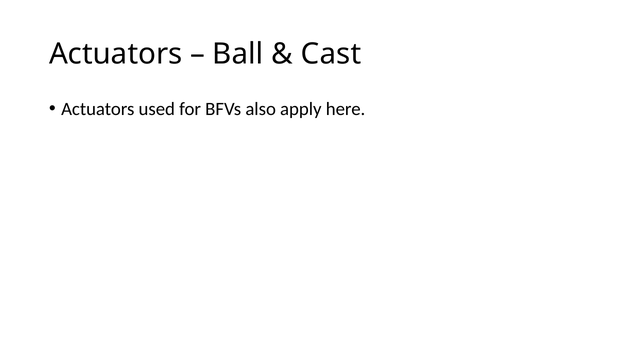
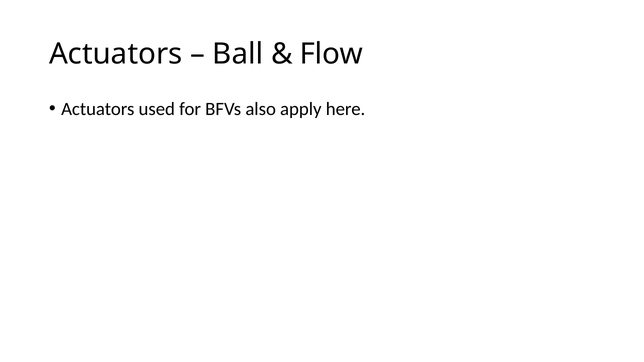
Cast: Cast -> Flow (331, 54)
